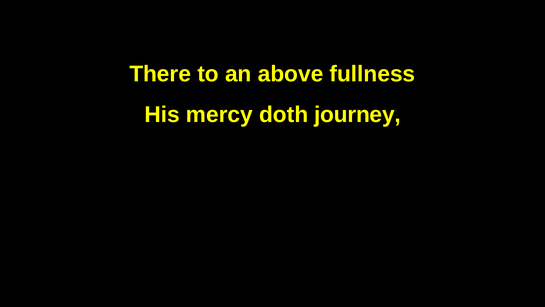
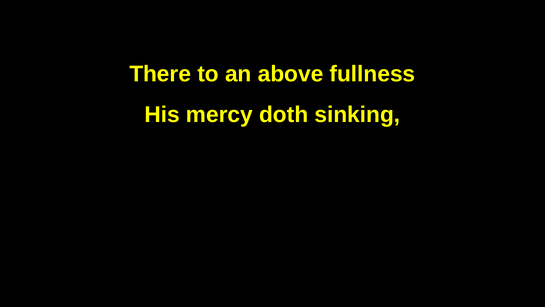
journey: journey -> sinking (357, 115)
